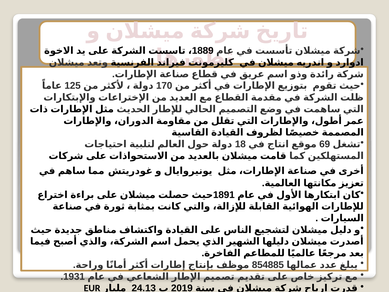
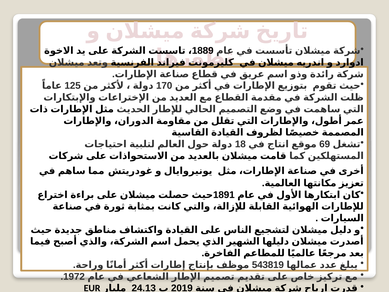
854885: 854885 -> 543819 (268, 265)
1931: 1931 -> 1972 (74, 276)
